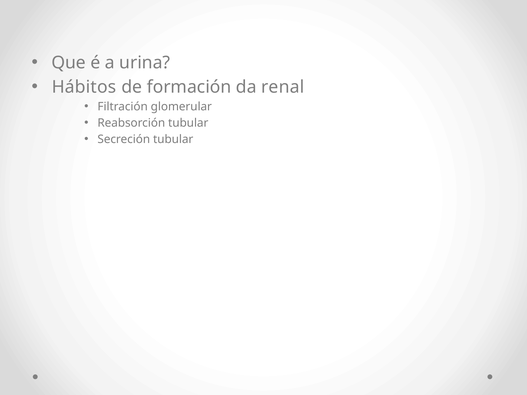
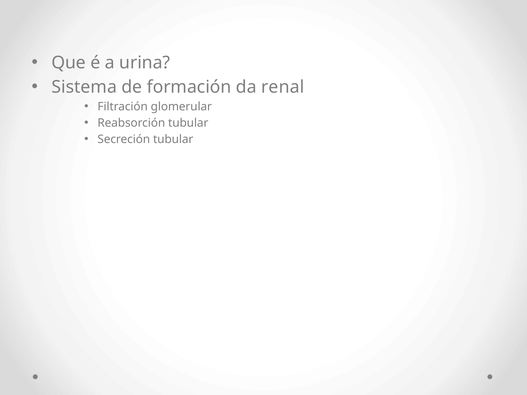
Hábitos: Hábitos -> Sistema (84, 87)
